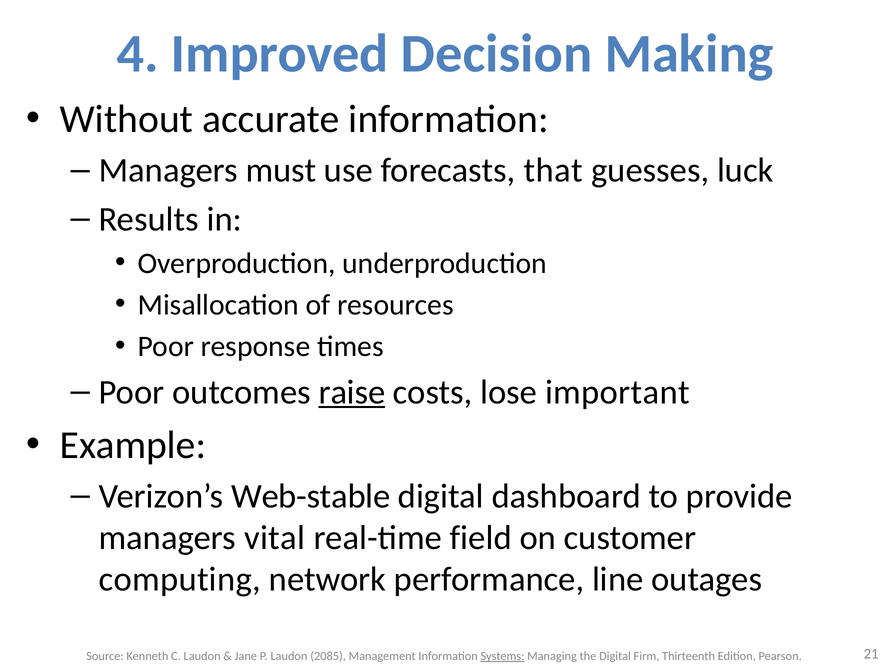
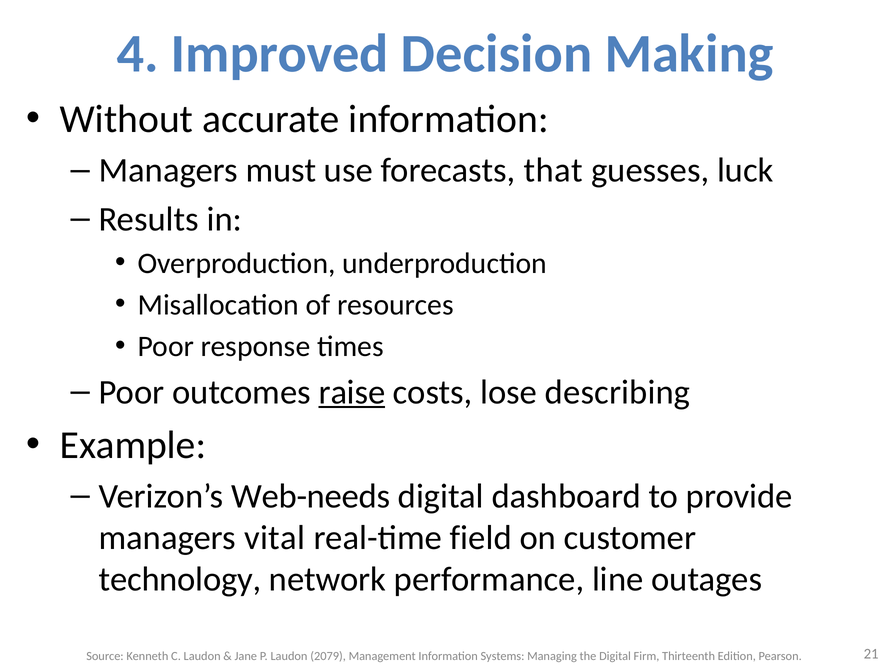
important: important -> describing (618, 392)
Web-stable: Web-stable -> Web-needs (311, 496)
computing: computing -> technology (180, 580)
2085: 2085 -> 2079 (328, 656)
Systems underline: present -> none (502, 656)
